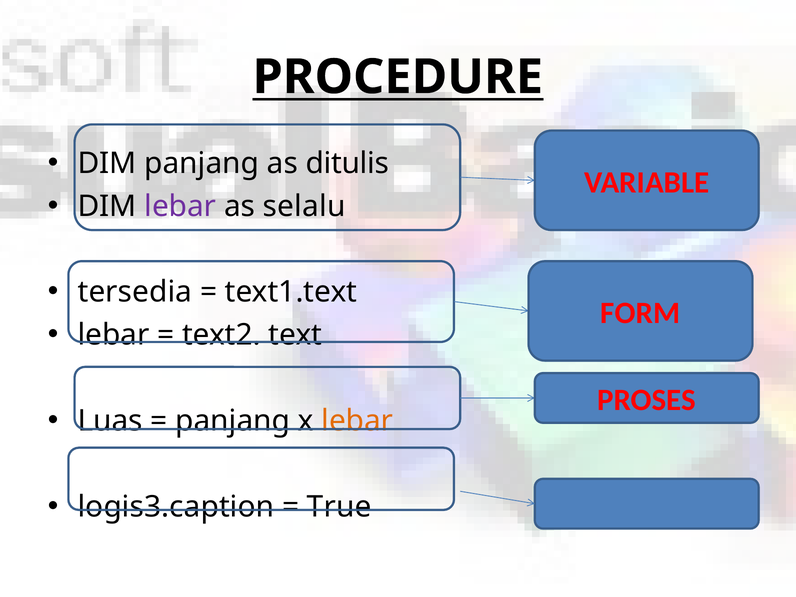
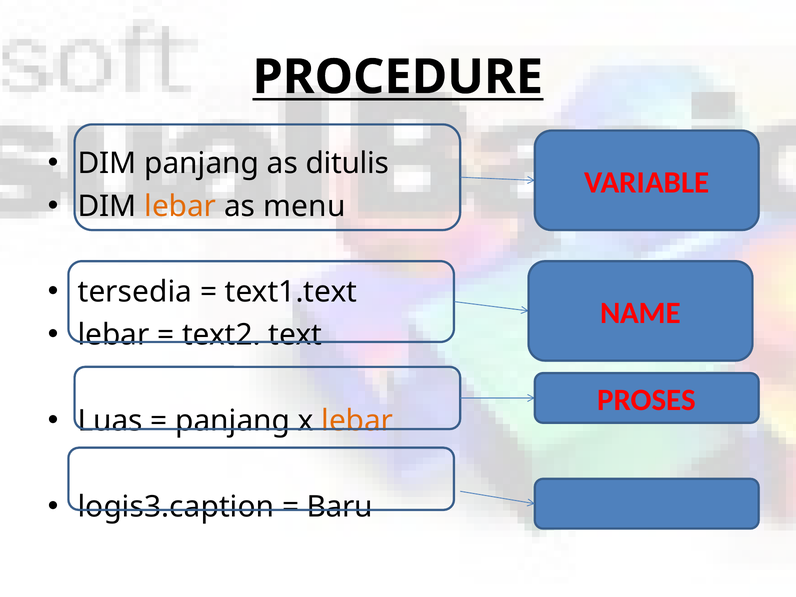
lebar colour: purple -> orange (180, 206)
selalu: selalu -> menu (304, 206)
FORM: FORM -> NAME (641, 313)
True: True -> Baru (340, 507)
